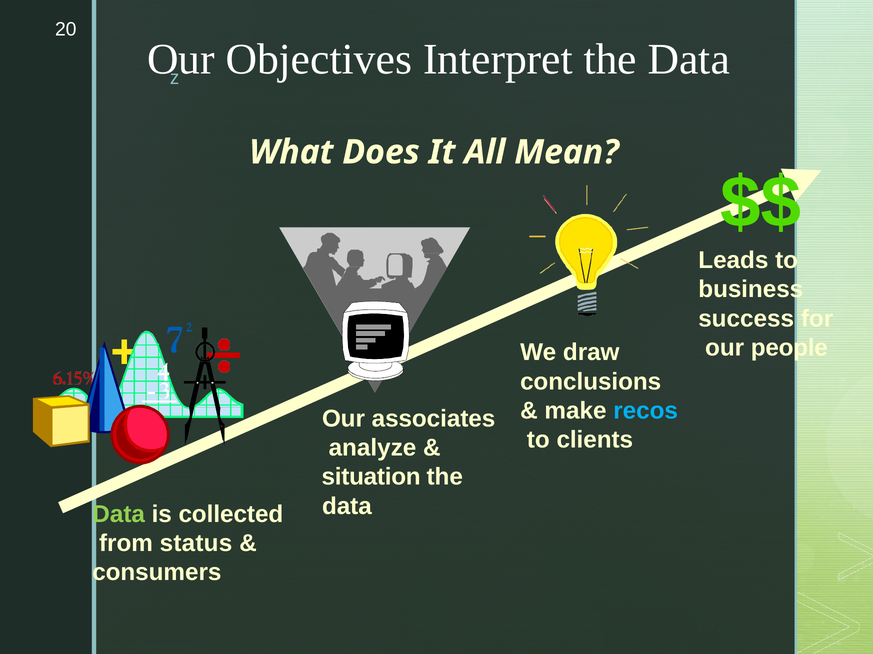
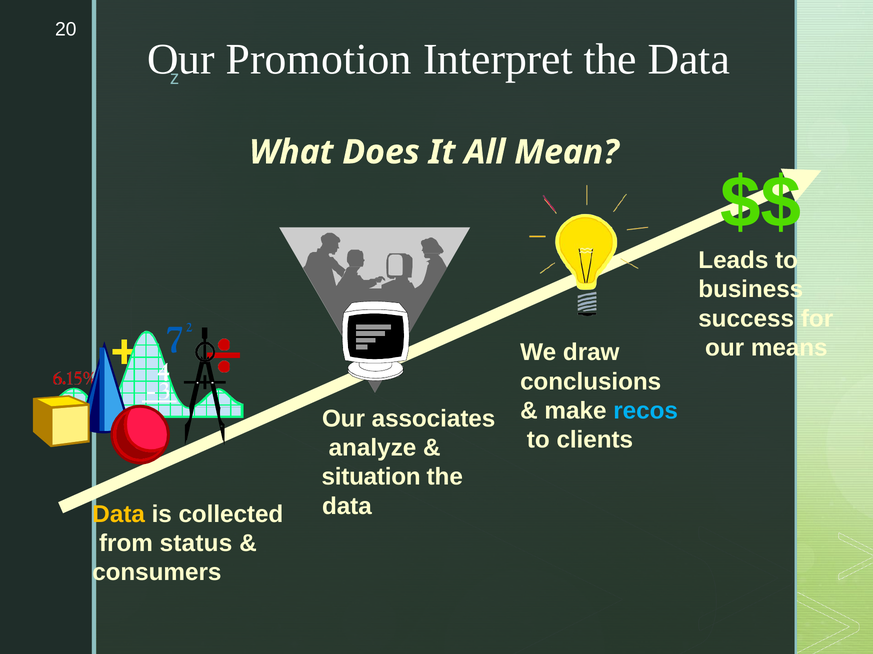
Objectives: Objectives -> Promotion (319, 60)
people: people -> means (789, 348)
Data colour: light green -> yellow (119, 515)
